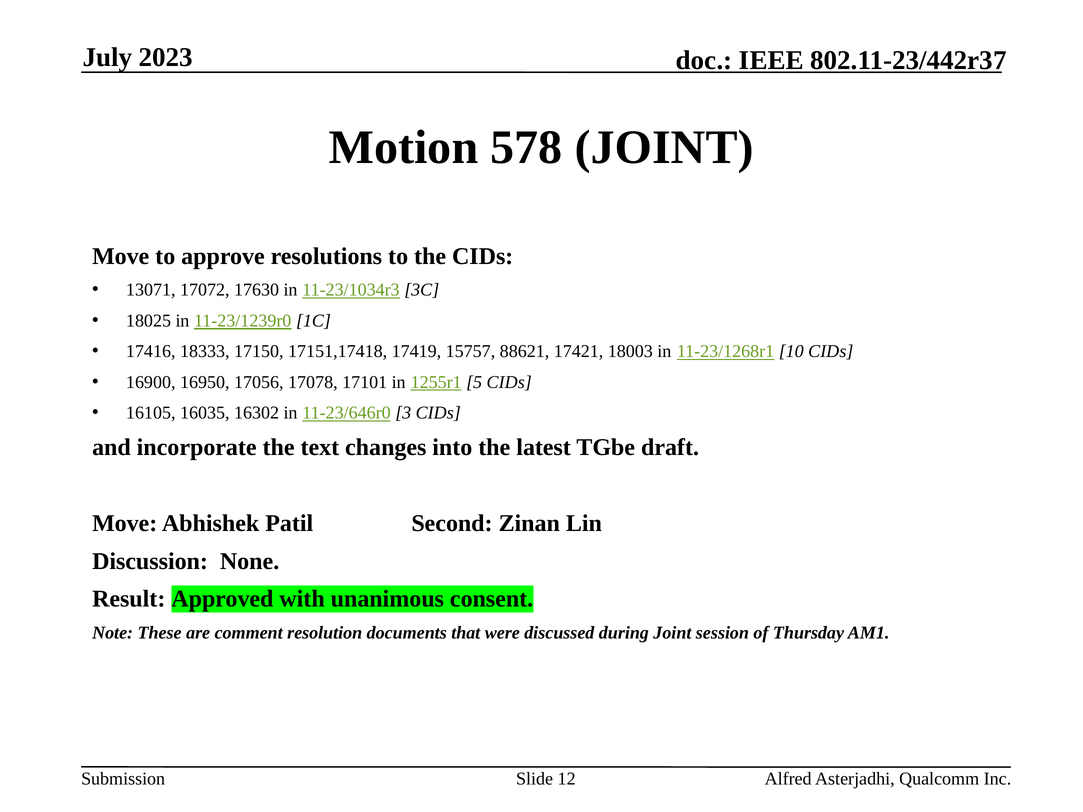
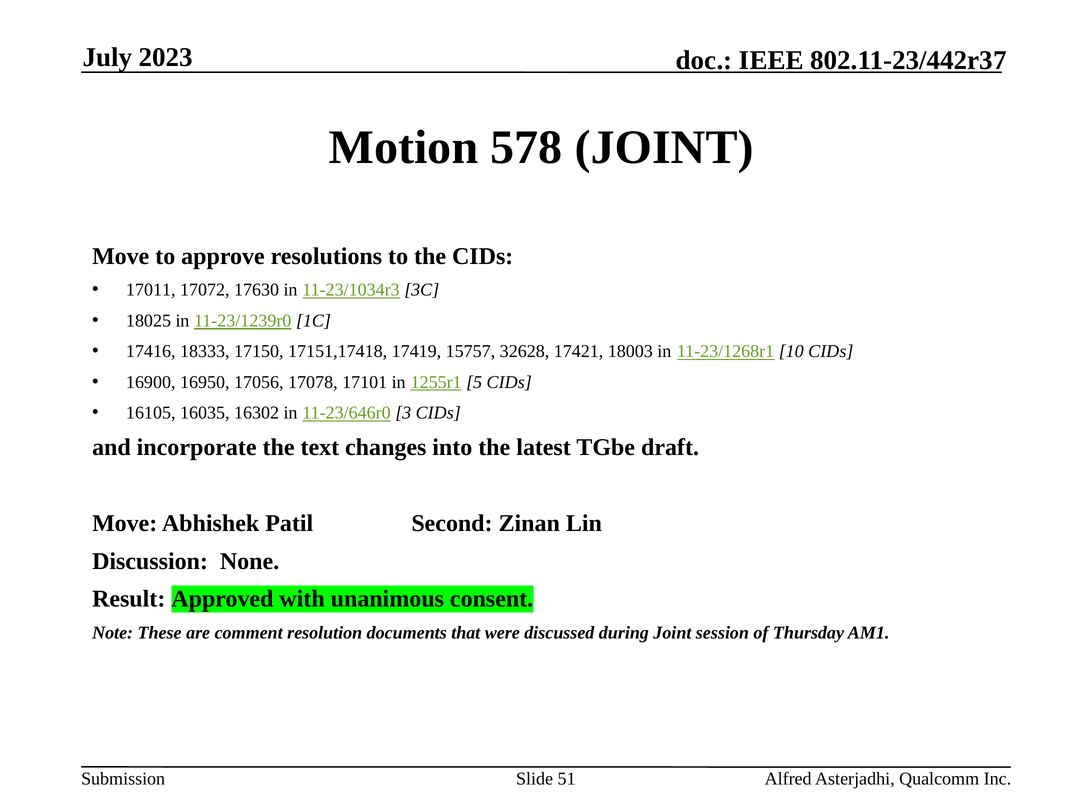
13071: 13071 -> 17011 (151, 290)
88621: 88621 -> 32628 (525, 351)
12: 12 -> 51 (567, 779)
